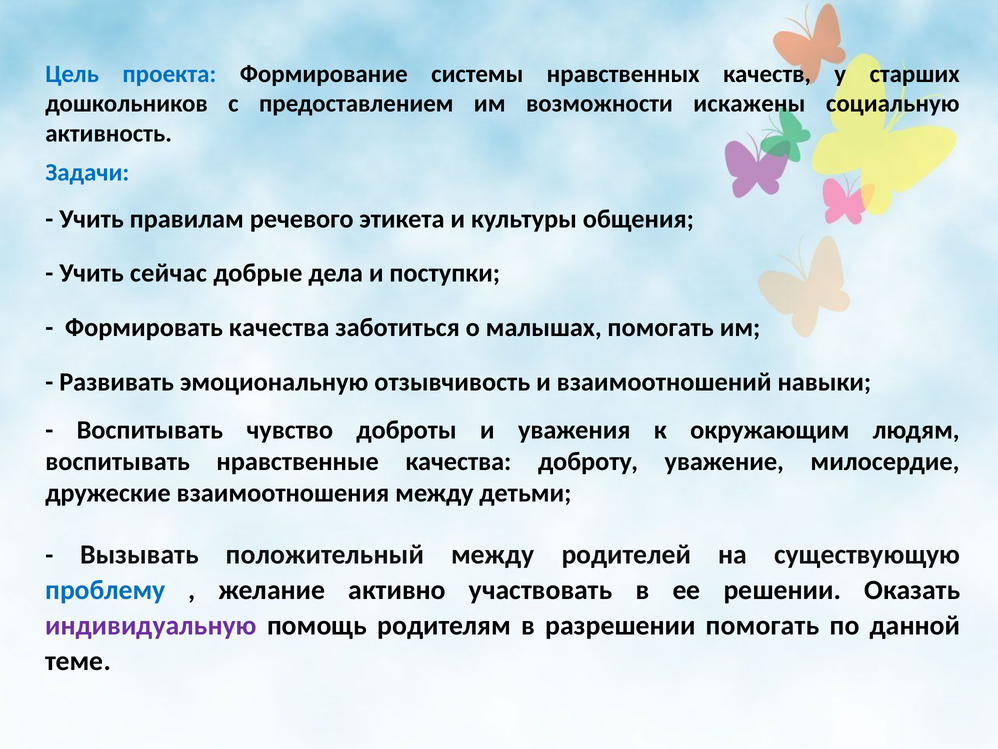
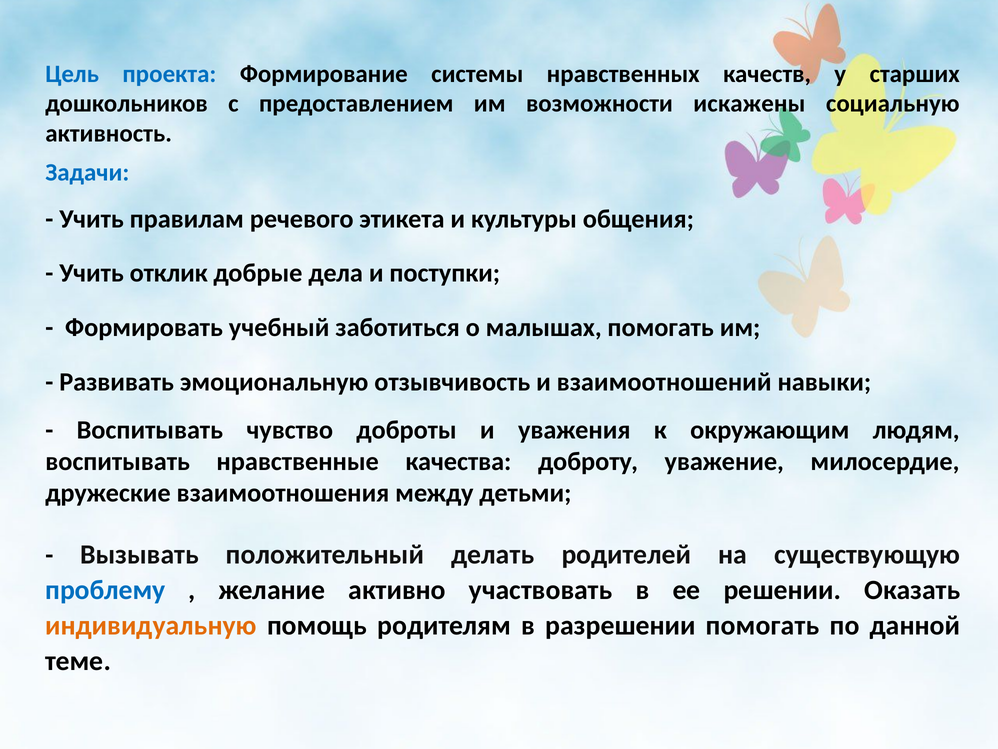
сейчас: сейчас -> отклик (169, 273)
Формировать качества: качества -> учебный (279, 327)
положительный между: между -> делать (493, 554)
индивидуальную colour: purple -> orange (151, 625)
